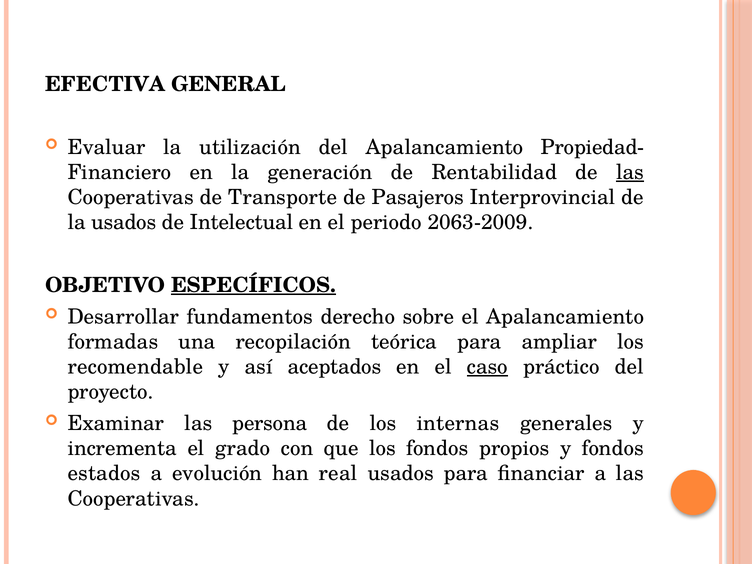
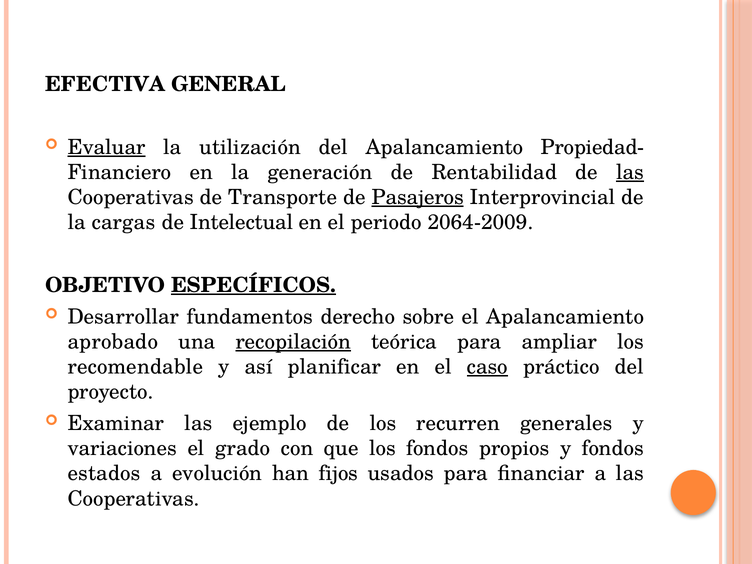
Evaluar underline: none -> present (106, 147)
Pasajeros underline: none -> present (418, 197)
la usados: usados -> cargas (124, 222)
2063-2009: 2063-2009 -> 2064-2009 (481, 222)
formadas: formadas -> aprobado (113, 342)
recopilación underline: none -> present (293, 342)
aceptados: aceptados -> planificar (334, 367)
persona: persona -> ejemplo (270, 423)
internas: internas -> recurren (458, 423)
incrementa: incrementa -> variaciones (122, 448)
real: real -> fijos (338, 474)
